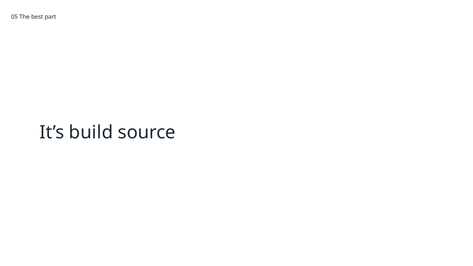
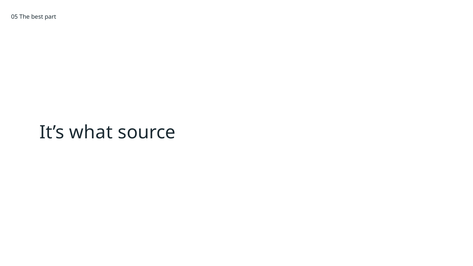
build: build -> what (91, 132)
